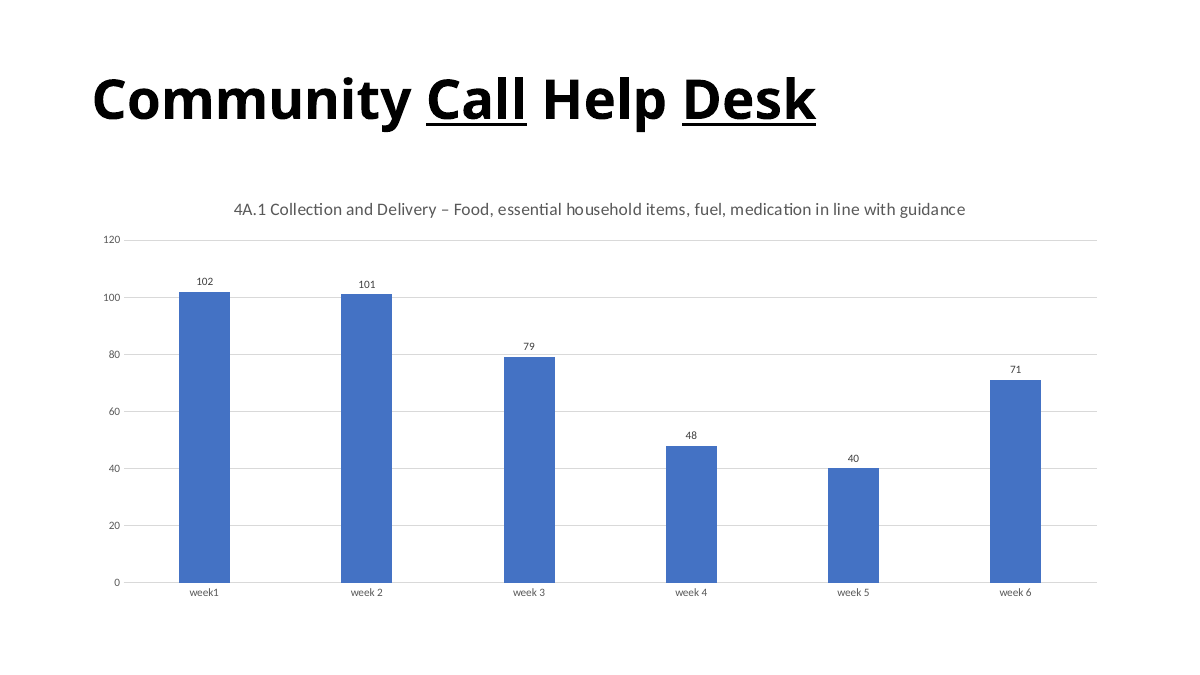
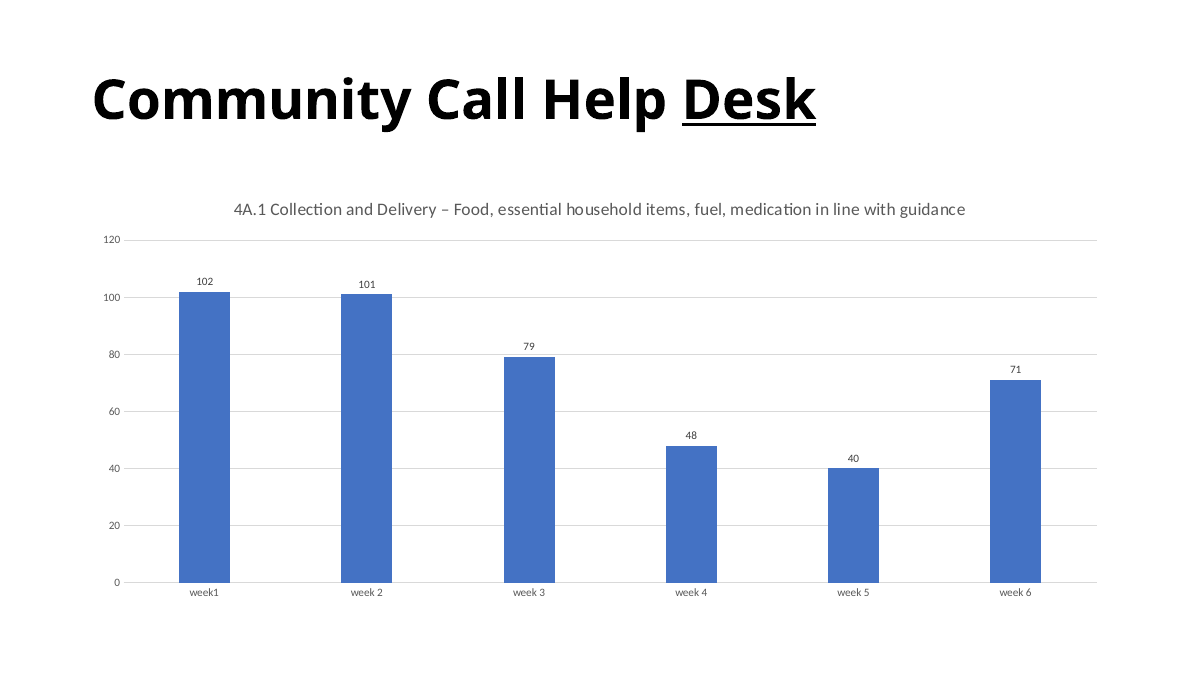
Call underline: present -> none (476, 101)
